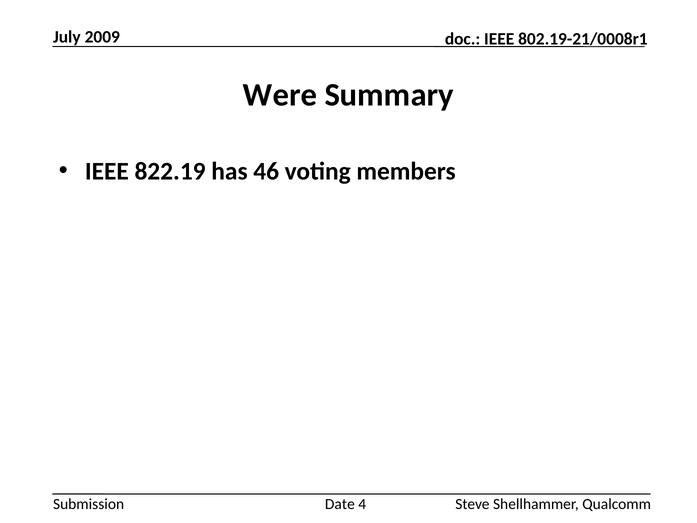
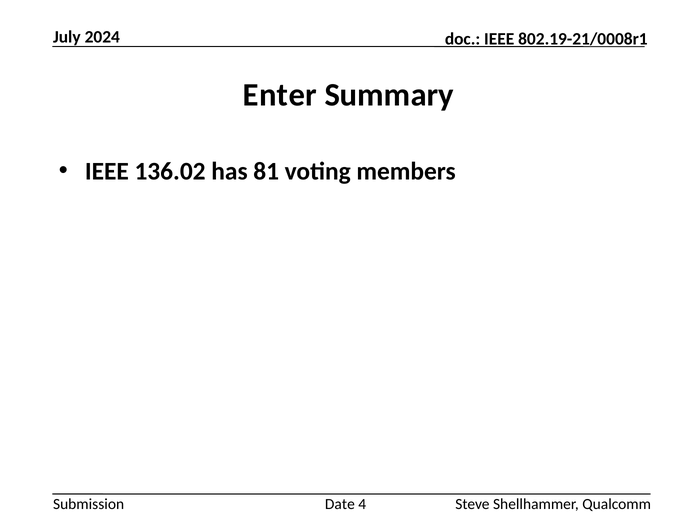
2009: 2009 -> 2024 (102, 37)
Were: Were -> Enter (280, 95)
822.19: 822.19 -> 136.02 (170, 171)
46: 46 -> 81 (266, 171)
